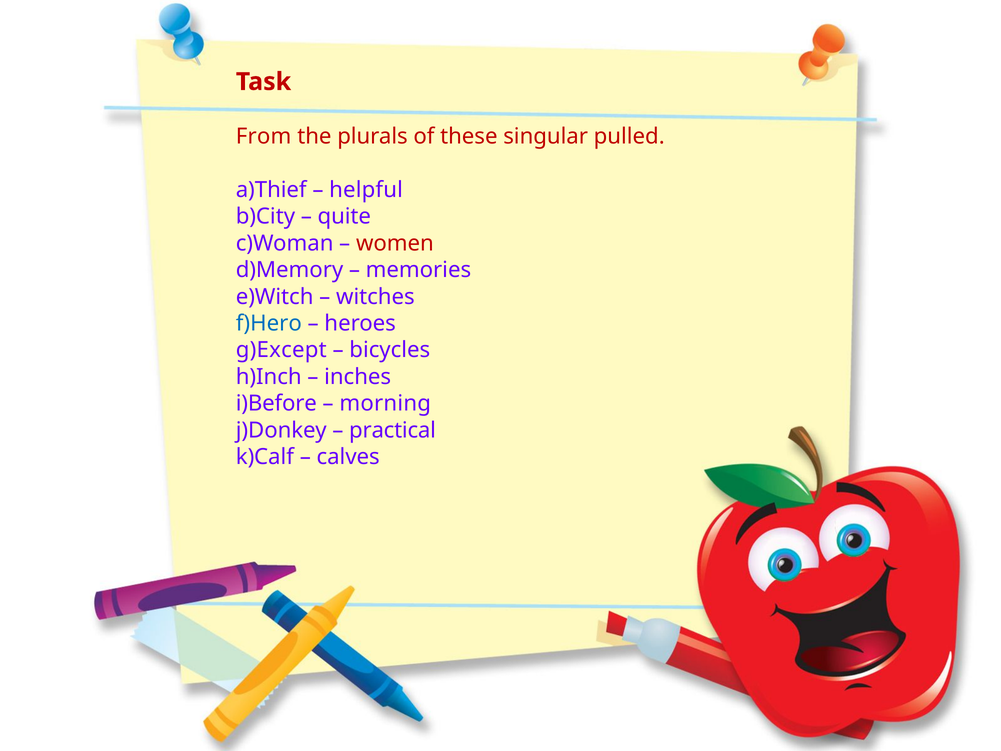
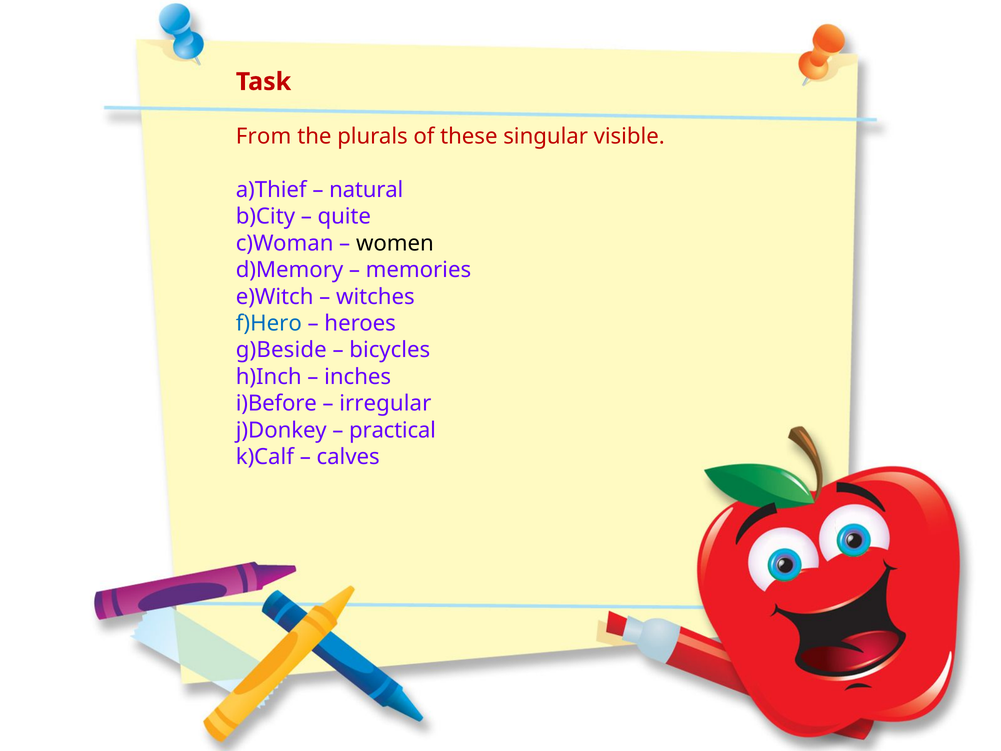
pulled: pulled -> visible (629, 137)
helpful: helpful -> natural (366, 190)
women colour: red -> black (395, 243)
g)Except: g)Except -> g)Beside (281, 350)
morning: morning -> irregular (385, 403)
